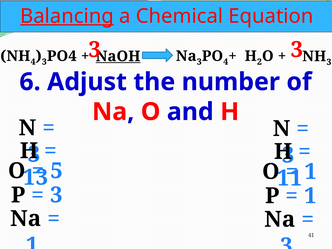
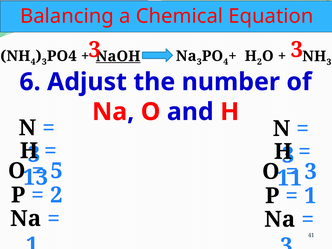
Balancing underline: present -> none (67, 16)
1: 1 -> 3 (311, 172)
3: 3 -> 2 (56, 195)
